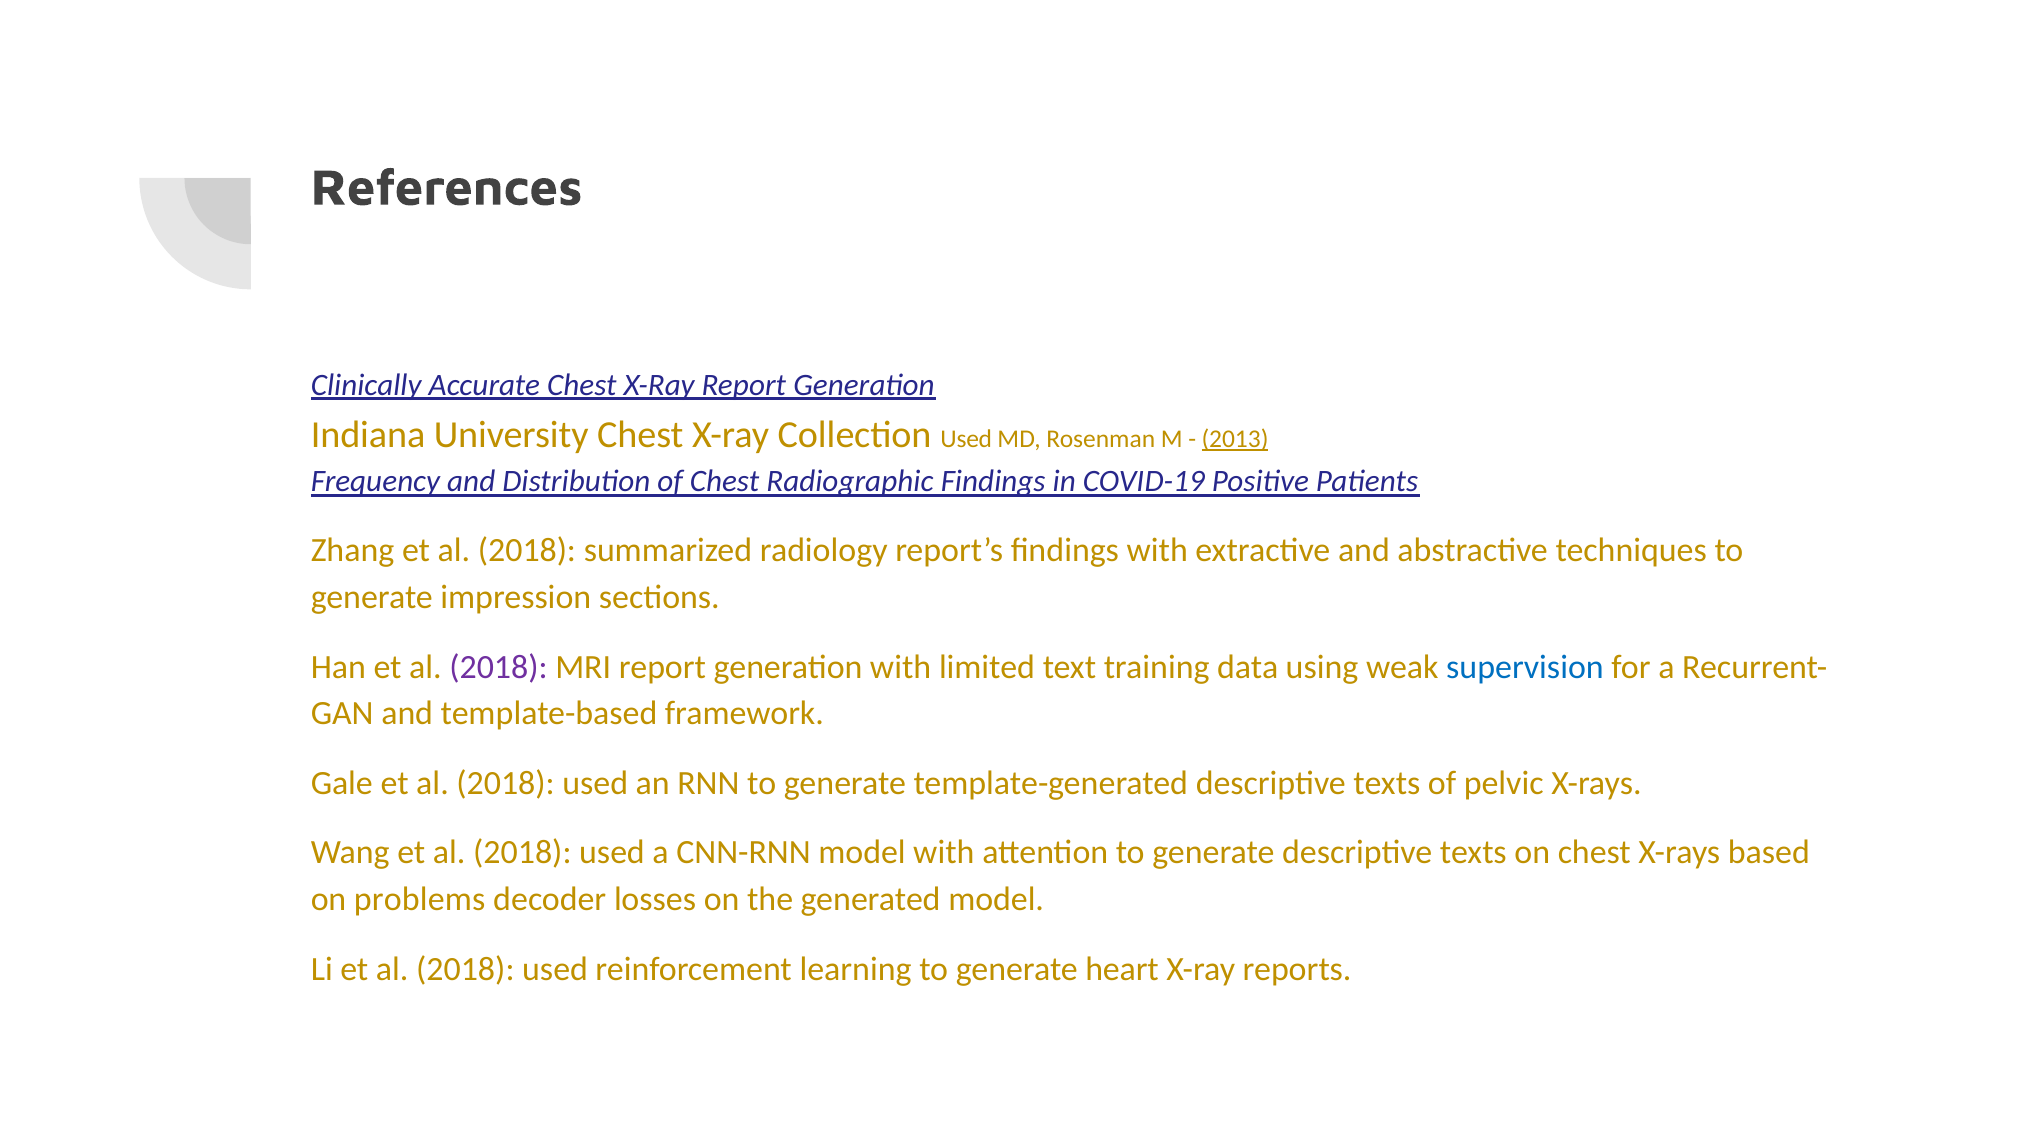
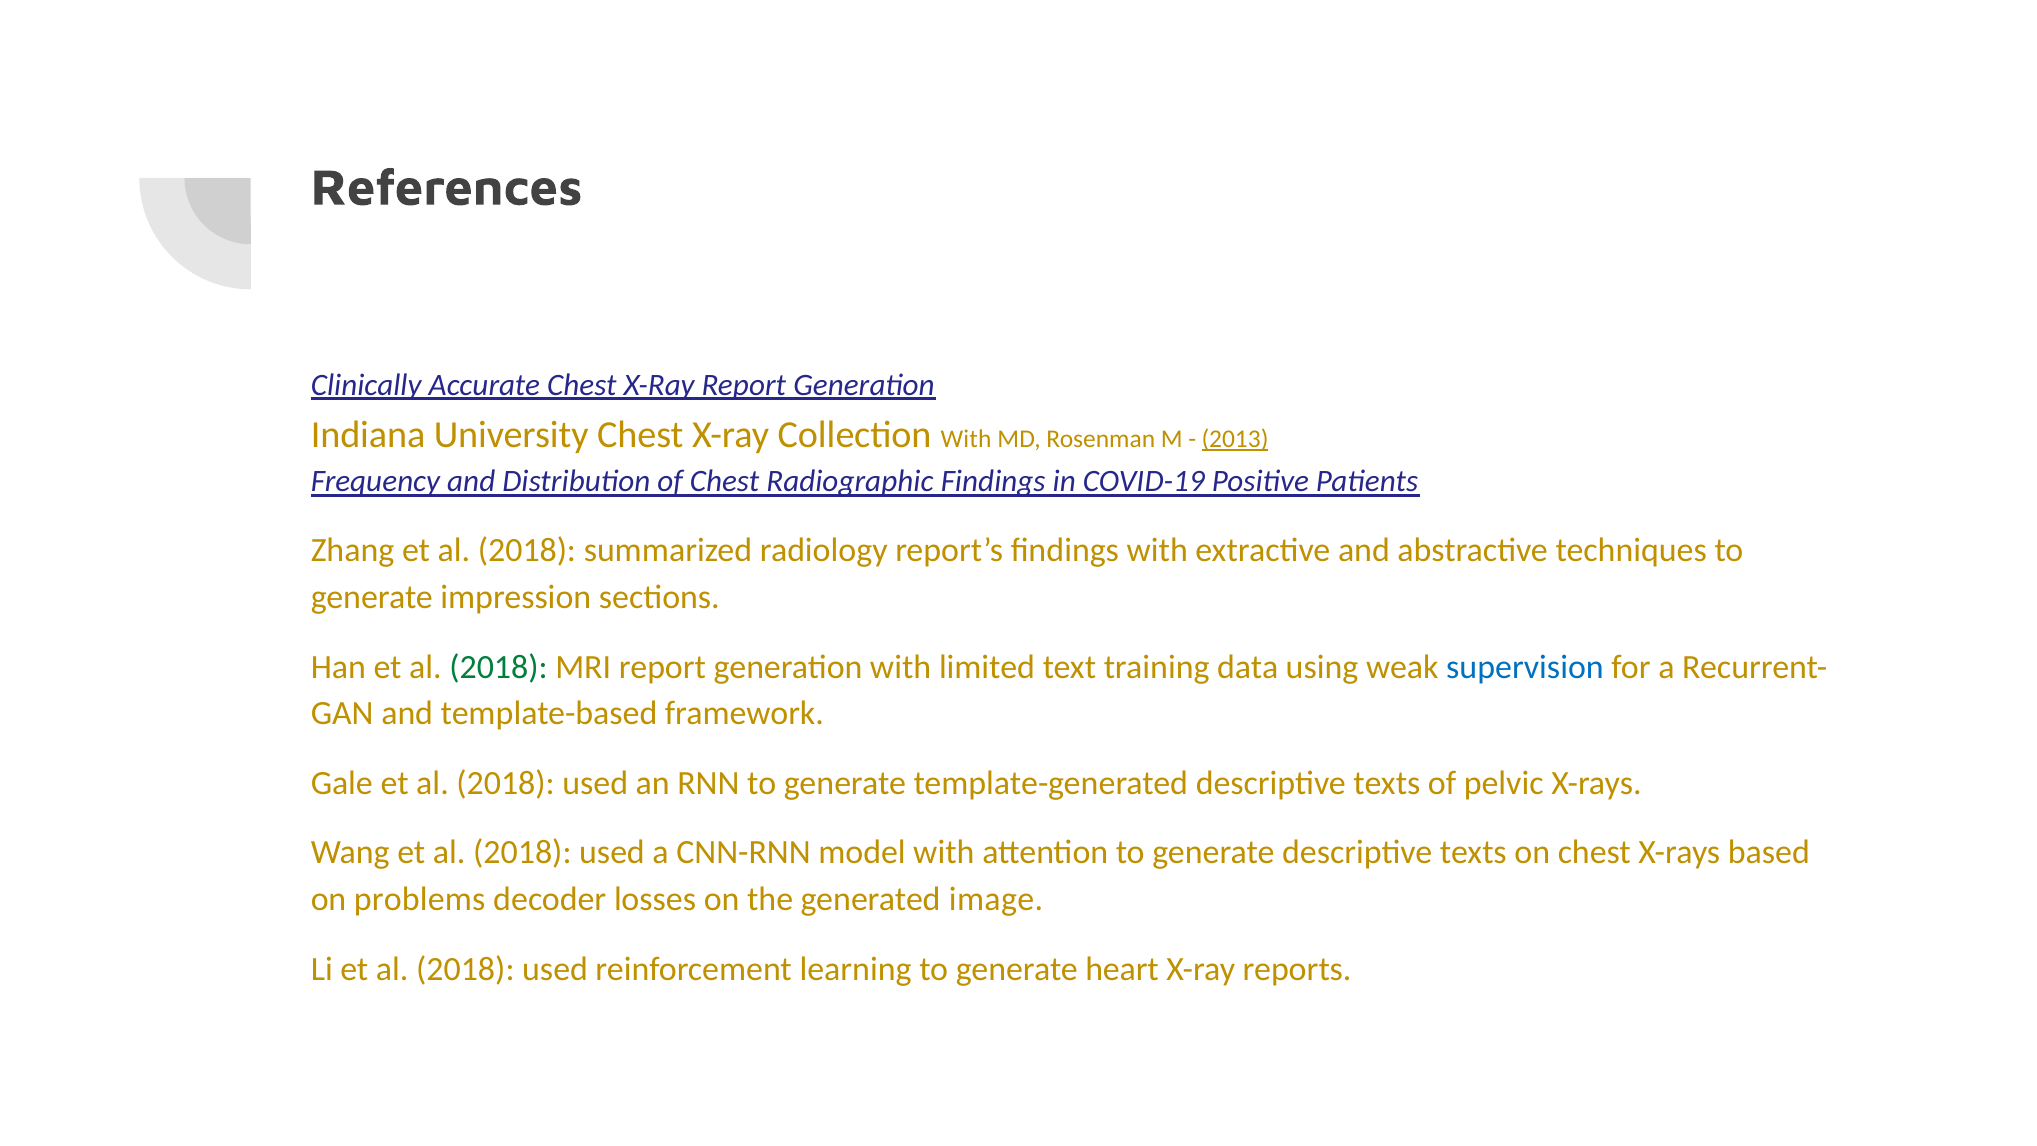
Collection Used: Used -> With (966, 439)
2018 colour: purple -> green (499, 667)
generated model: model -> image (996, 899)
